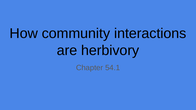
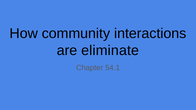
herbivory: herbivory -> eliminate (110, 50)
